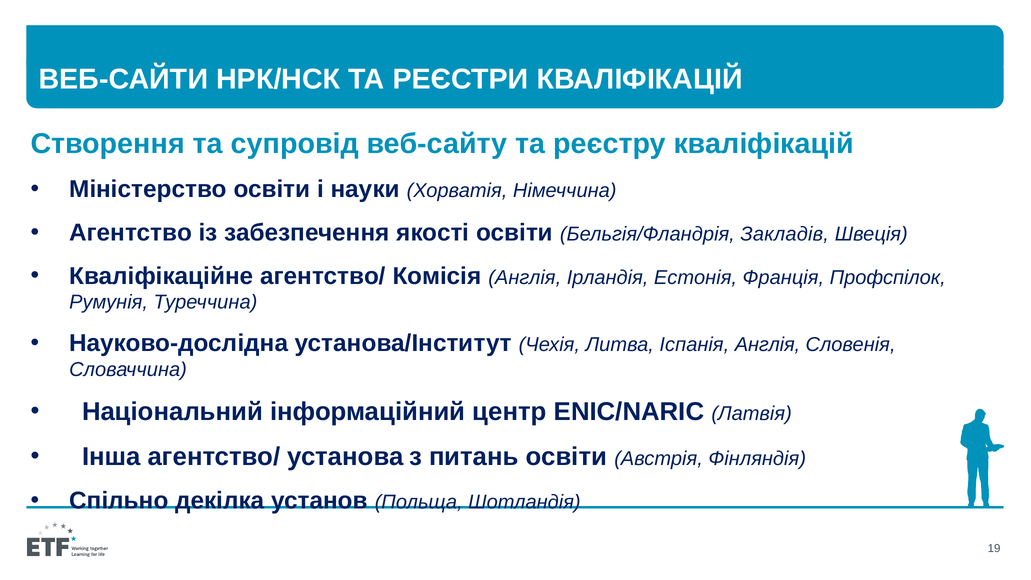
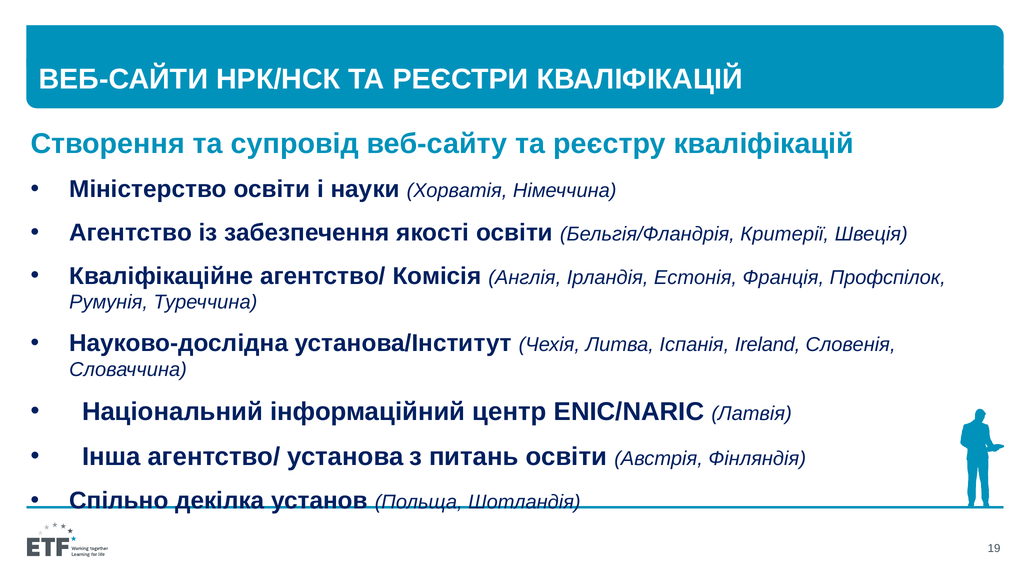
Закладів: Закладів -> Критерії (785, 234)
Іспанія Англія: Англія -> Ireland (767, 345)
